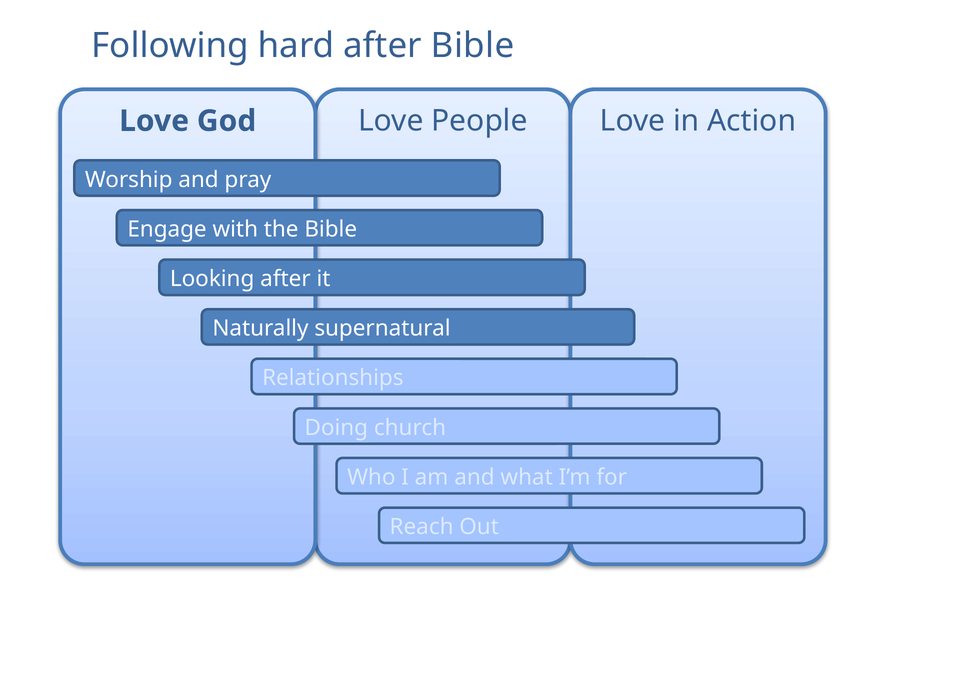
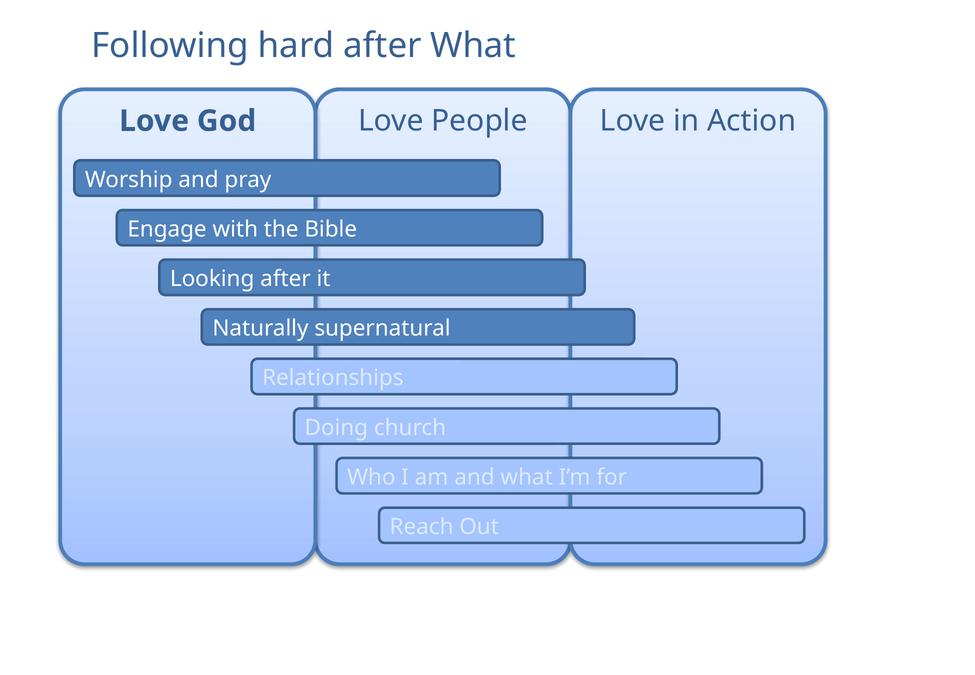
after Bible: Bible -> What (473, 46)
